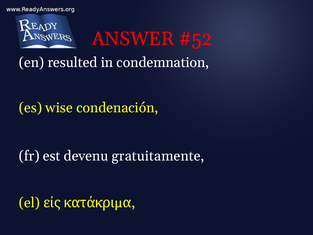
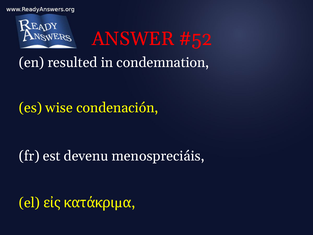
gratuitamente: gratuitamente -> menospreciáis (158, 156)
